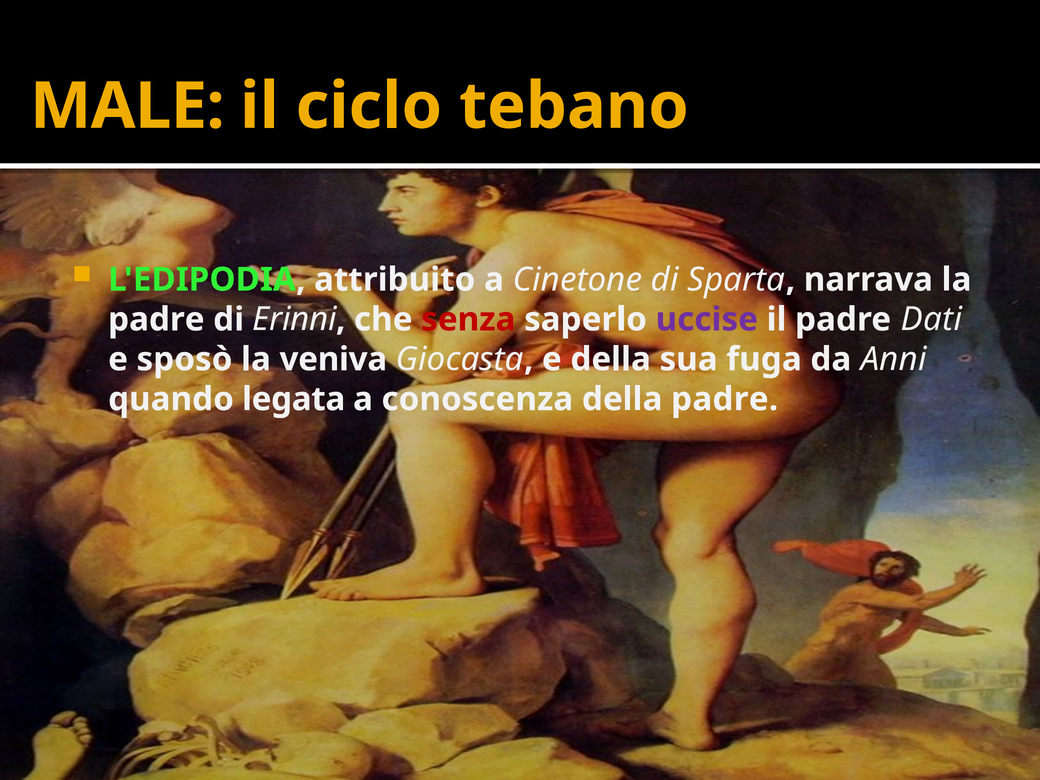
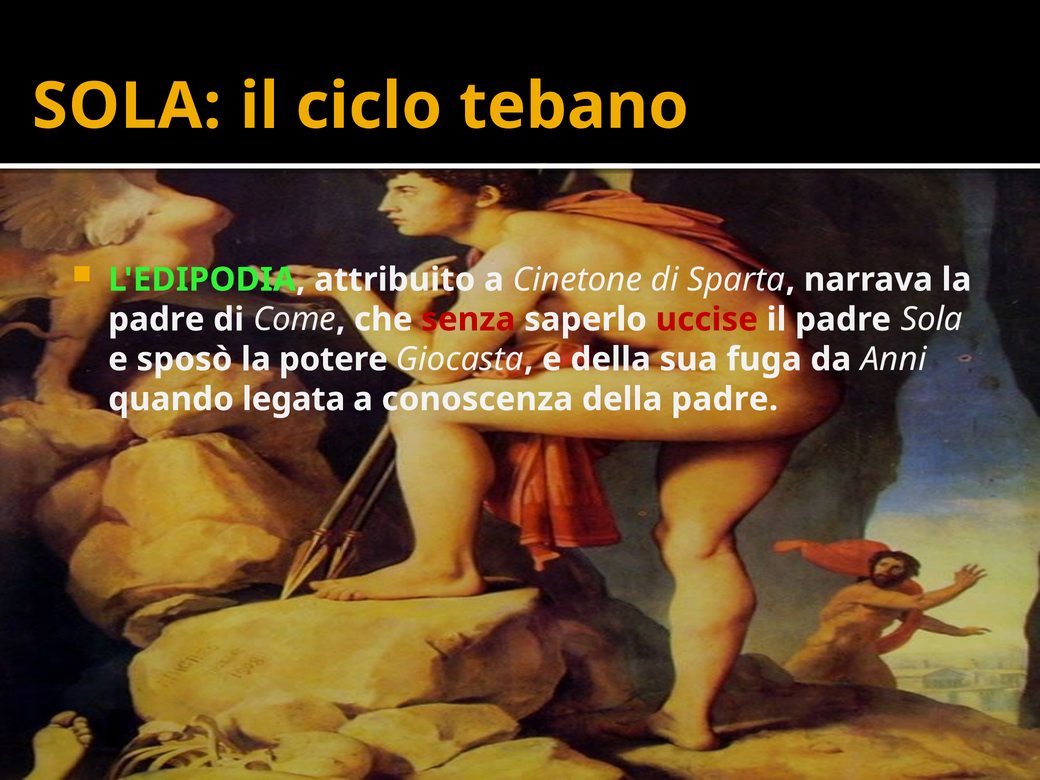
MALE: MALE -> SOLA (127, 106)
Erinni: Erinni -> Come (295, 320)
uccise colour: purple -> red (707, 320)
padre Dati: Dati -> Sola (932, 320)
veniva: veniva -> potere (333, 359)
